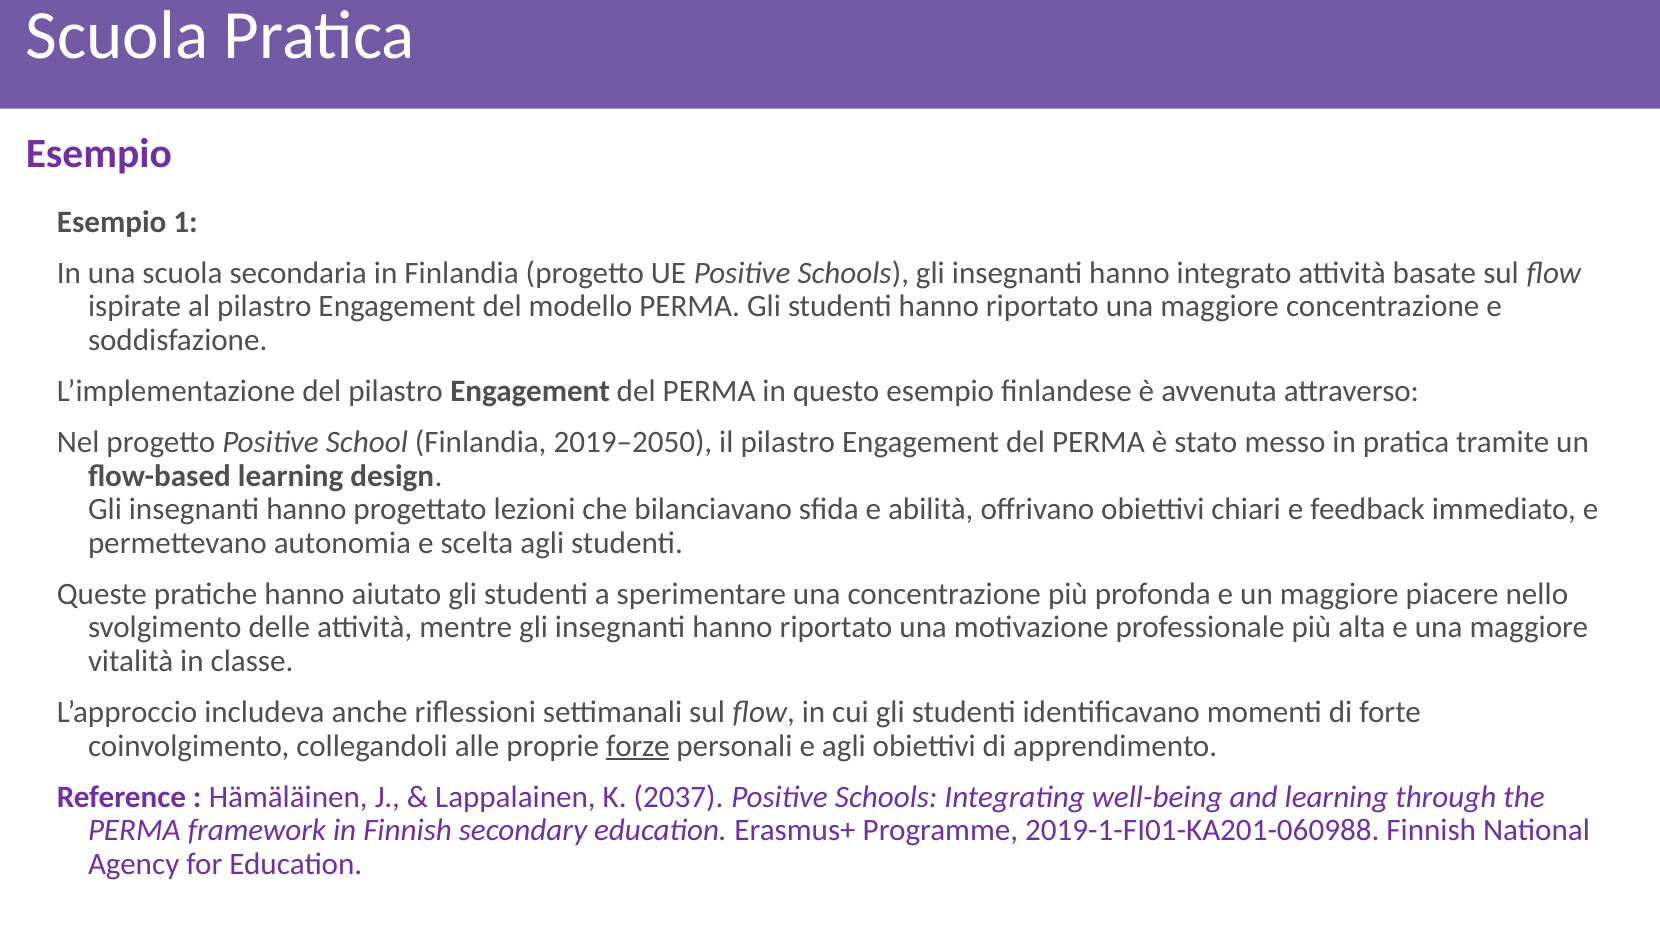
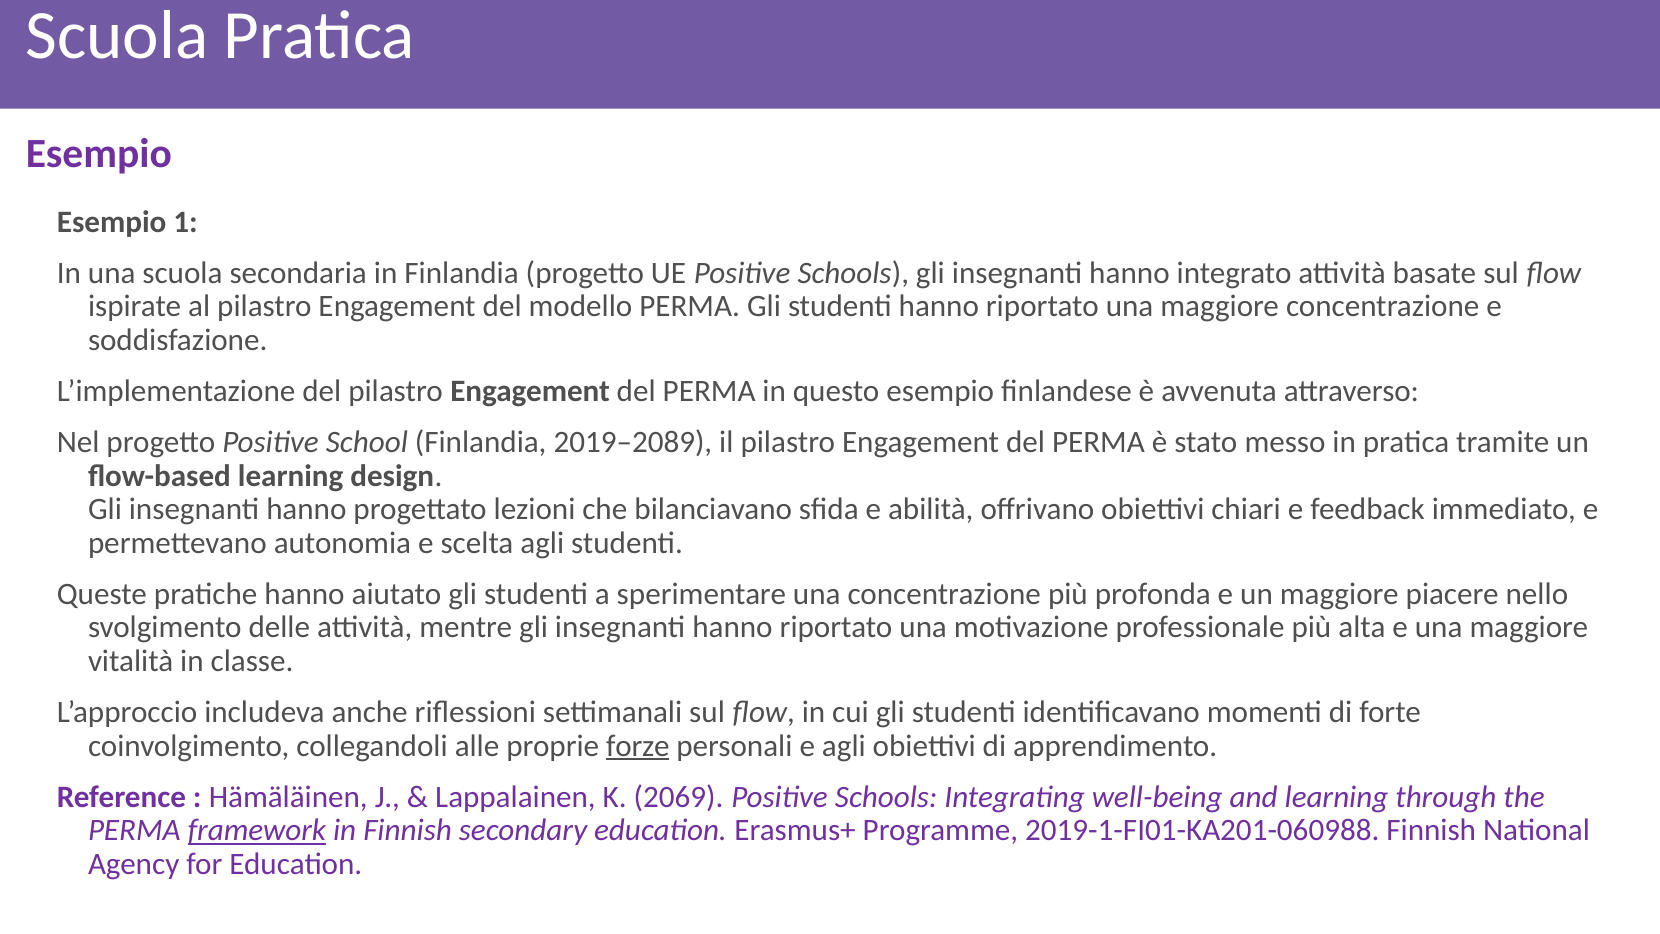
2019–2050: 2019–2050 -> 2019–2089 (633, 442)
2037: 2037 -> 2069 (679, 797)
framework underline: none -> present (257, 830)
